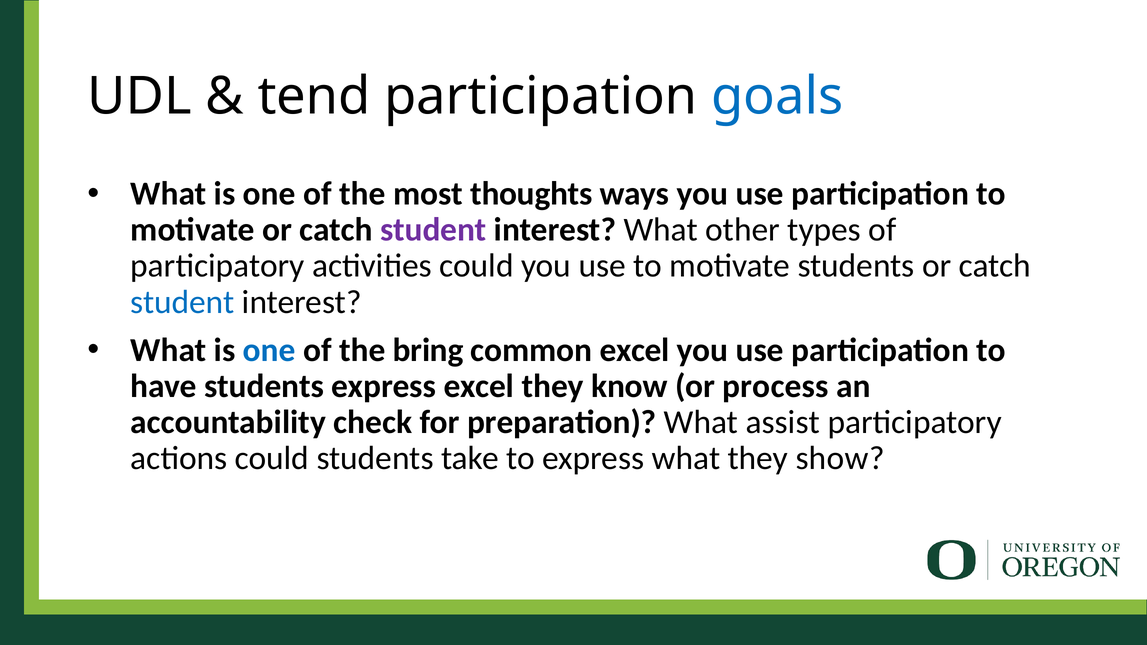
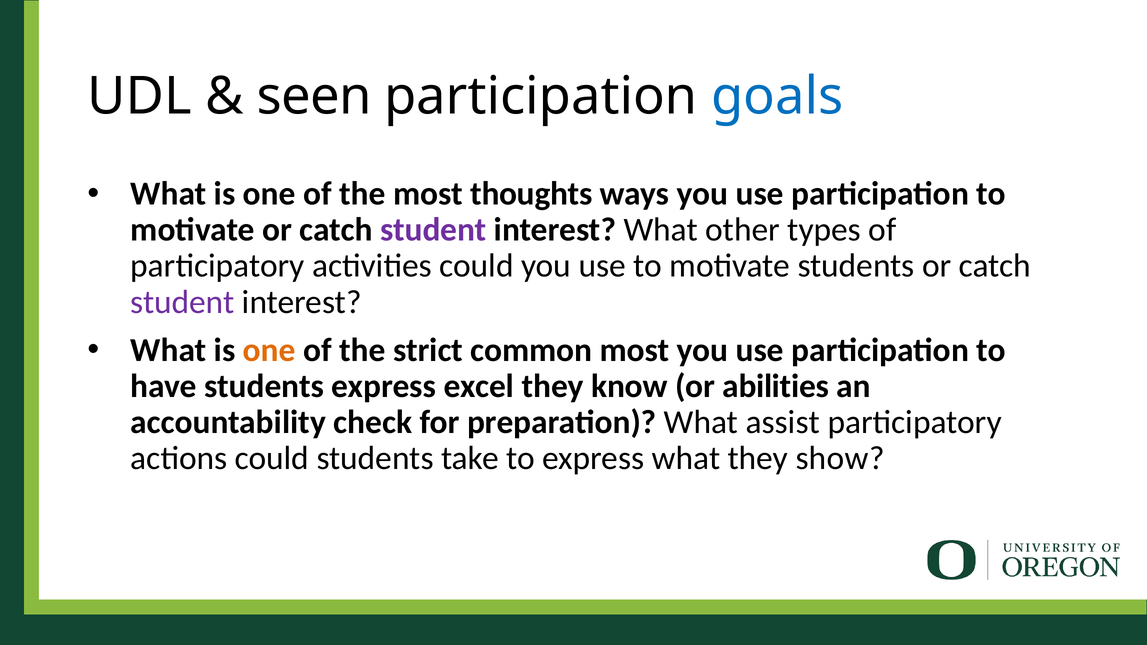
tend: tend -> seen (314, 96)
student colour: blue -> purple (182, 302)
one colour: blue -> orange (269, 350)
bring: bring -> strict (428, 350)
common excel: excel -> most (635, 350)
process: process -> abilities (776, 386)
